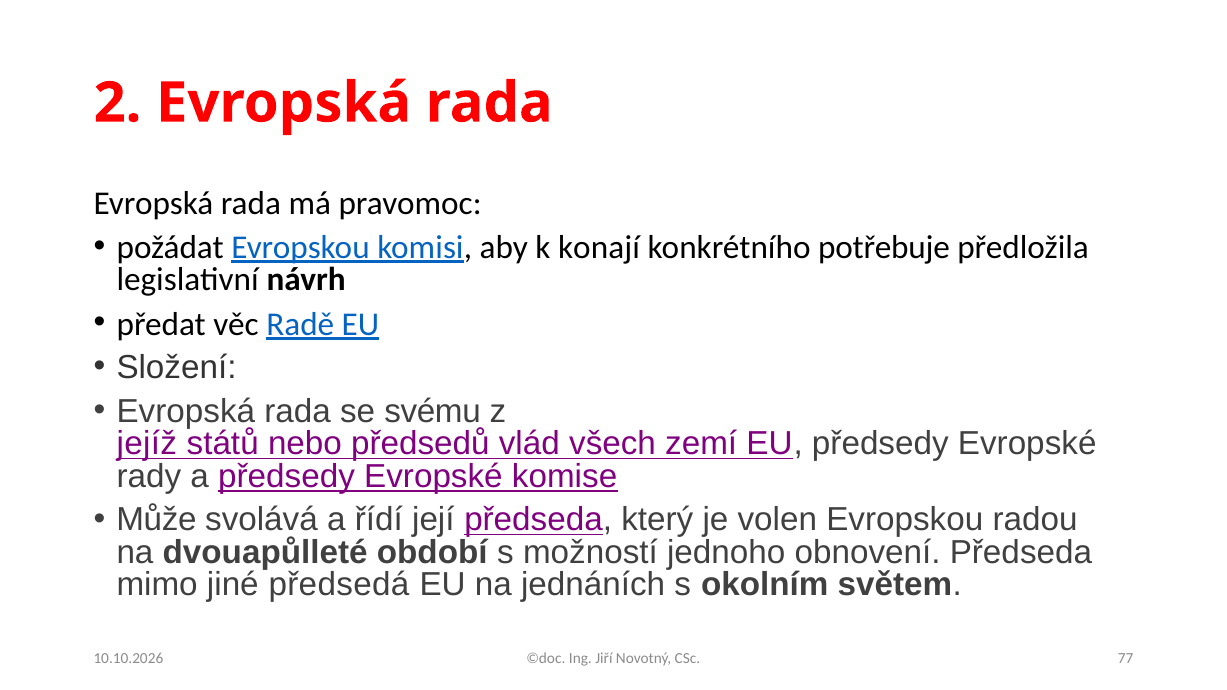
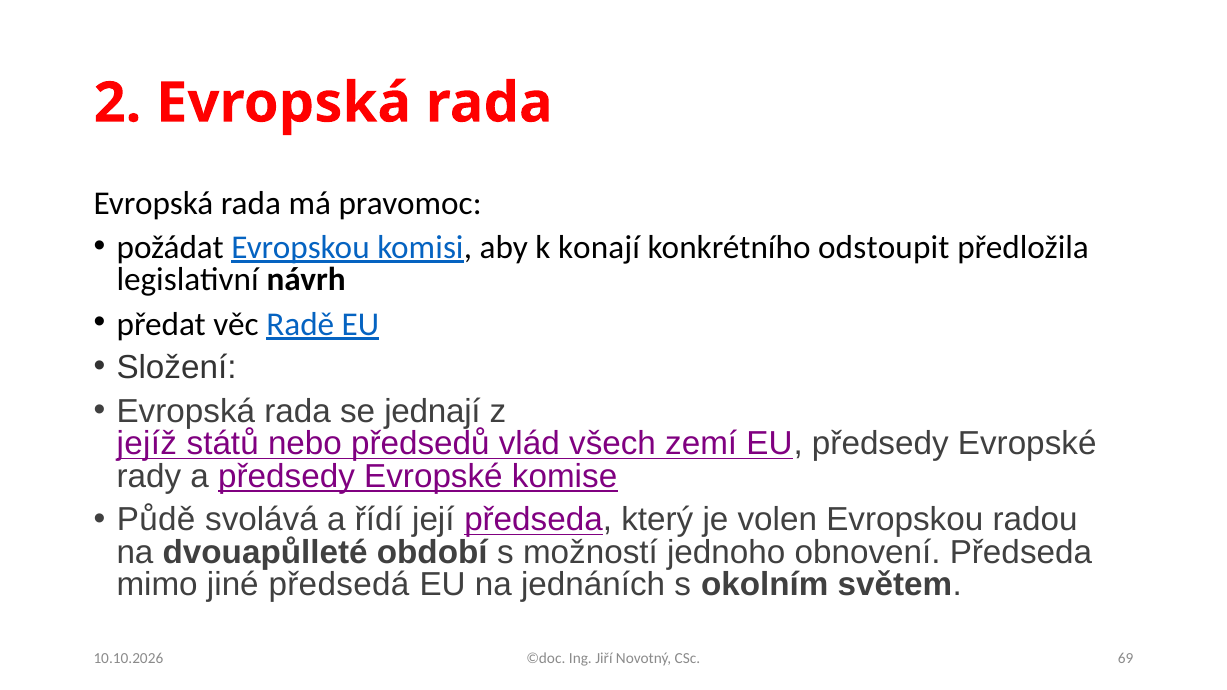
potřebuje: potřebuje -> odstoupit (884, 247)
svému: svému -> jednají (433, 412)
Může: Může -> Půdě (156, 520)
77: 77 -> 69 (1126, 659)
